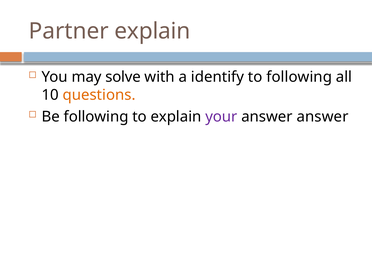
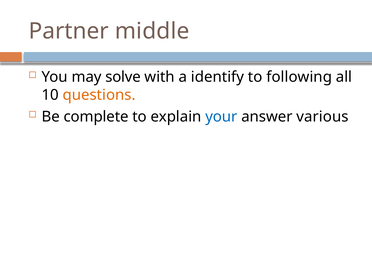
Partner explain: explain -> middle (152, 31)
Be following: following -> complete (96, 117)
your colour: purple -> blue (221, 117)
answer answer: answer -> various (323, 117)
